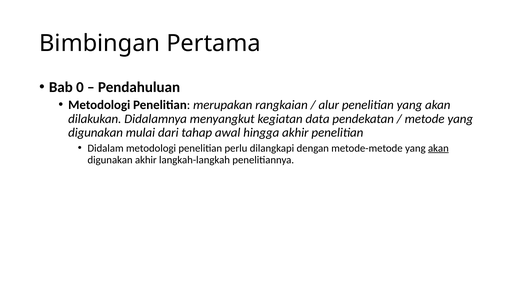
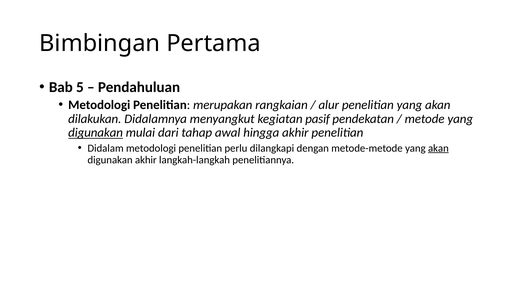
0: 0 -> 5 (80, 87)
data: data -> pasif (318, 119)
digunakan underline: none -> present (96, 133)
